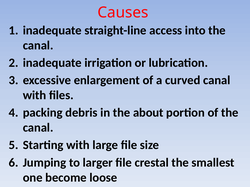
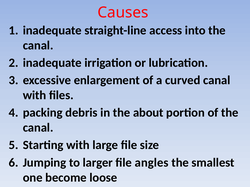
crestal: crestal -> angles (152, 163)
